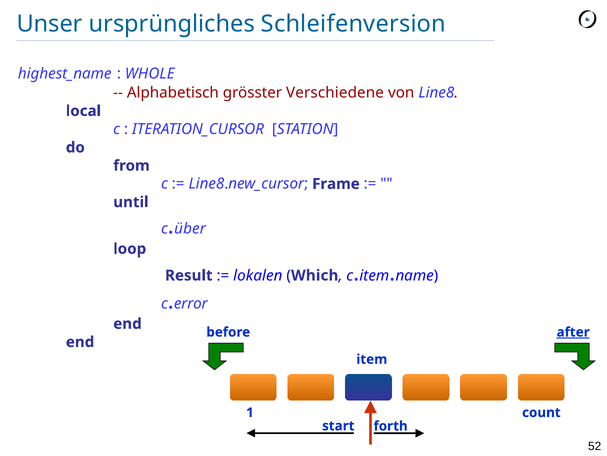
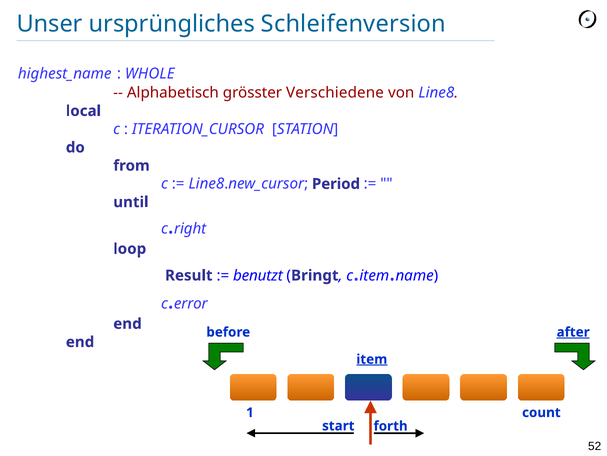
Frame: Frame -> Period (336, 184)
über: über -> right (190, 228)
lokalen: lokalen -> benutzt (258, 275)
Which: Which -> Bringt (315, 275)
item underline: none -> present (372, 359)
